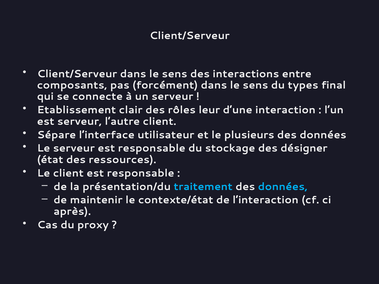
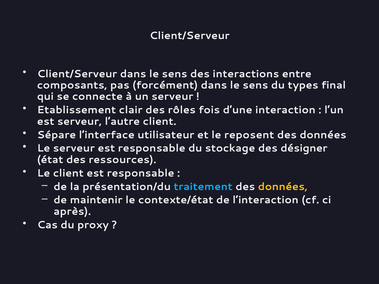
leur: leur -> fois (209, 110)
plusieurs: plusieurs -> reposent (249, 135)
données colour: light blue -> yellow (283, 187)
